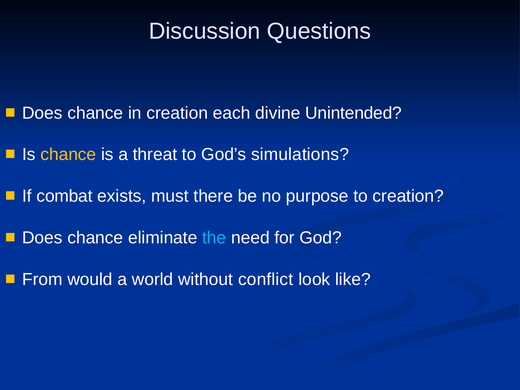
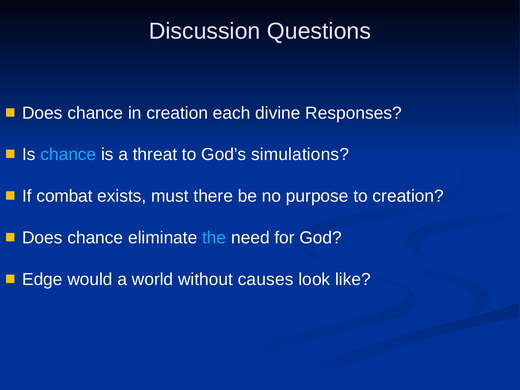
Unintended: Unintended -> Responses (354, 113)
chance colour: yellow -> light blue (68, 155)
From: From -> Edge (42, 279)
conflict: conflict -> causes (266, 279)
